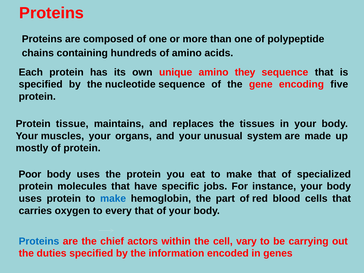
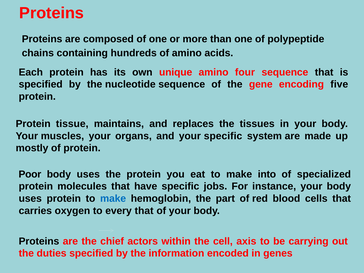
they: they -> four (245, 72)
your unusual: unusual -> specific (223, 136)
make that: that -> into (267, 174)
Proteins colour: blue -> black (39, 241)
vary: vary -> axis (246, 241)
